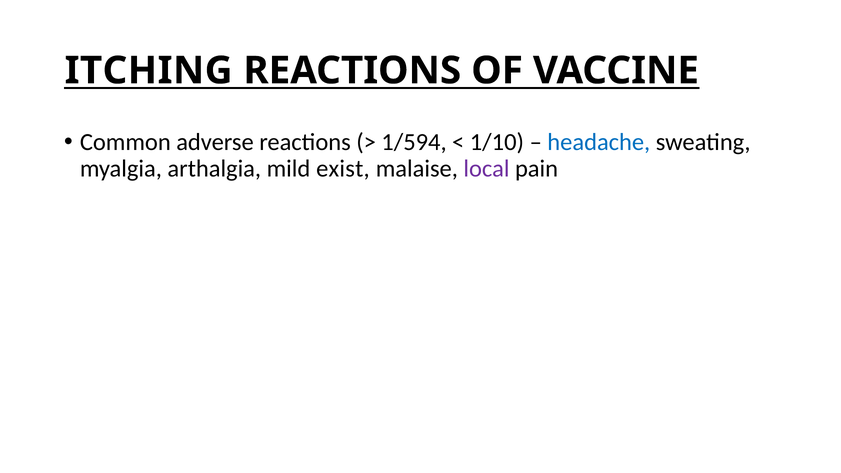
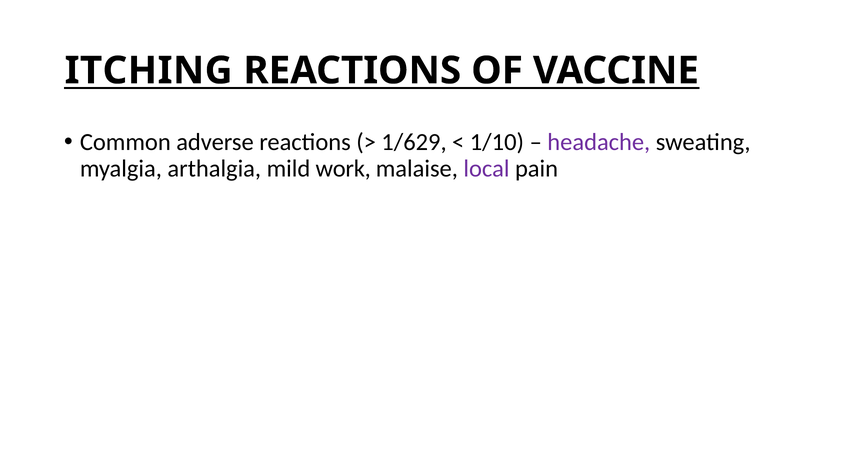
1/594: 1/594 -> 1/629 (414, 142)
headache colour: blue -> purple (599, 142)
exist: exist -> work (343, 169)
